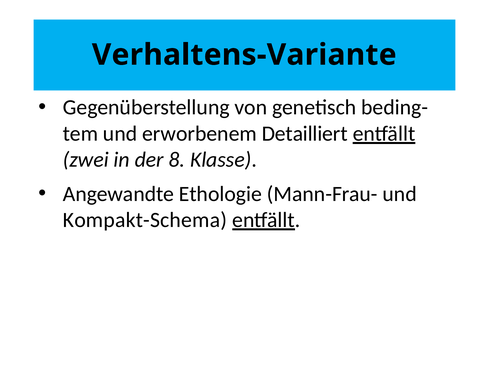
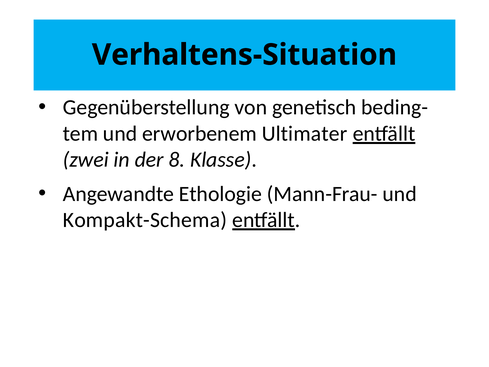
Verhaltens-Variante: Verhaltens-Variante -> Verhaltens-Situation (244, 55)
Detailliert: Detailliert -> Ultimater (305, 133)
